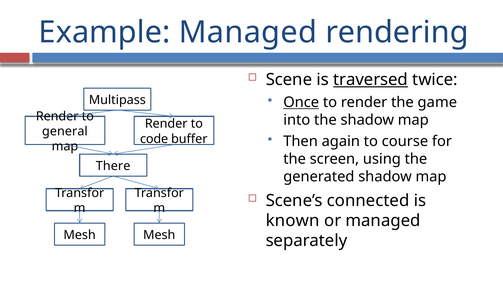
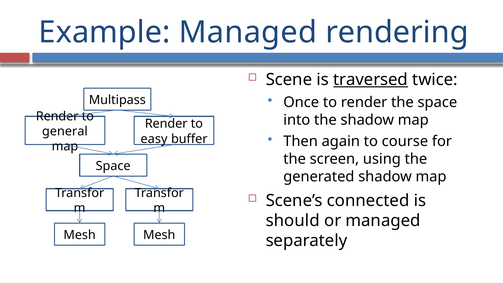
Once underline: present -> none (301, 102)
the game: game -> space (437, 102)
code: code -> easy (154, 139)
There: There -> Space (113, 166)
known: known -> should (293, 221)
